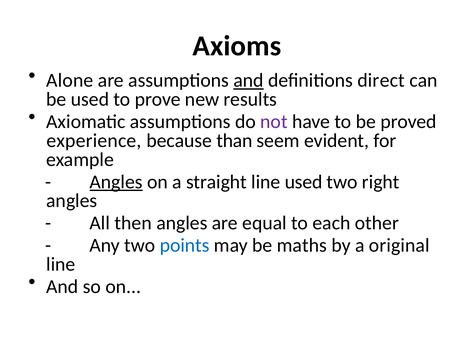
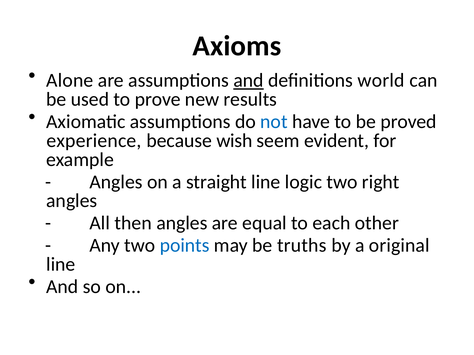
direct: direct -> world (381, 81)
not colour: purple -> blue (274, 122)
than: than -> wish (234, 141)
Angles underline: present -> none (116, 182)
line used: used -> logic (303, 182)
maths: maths -> truths (302, 246)
